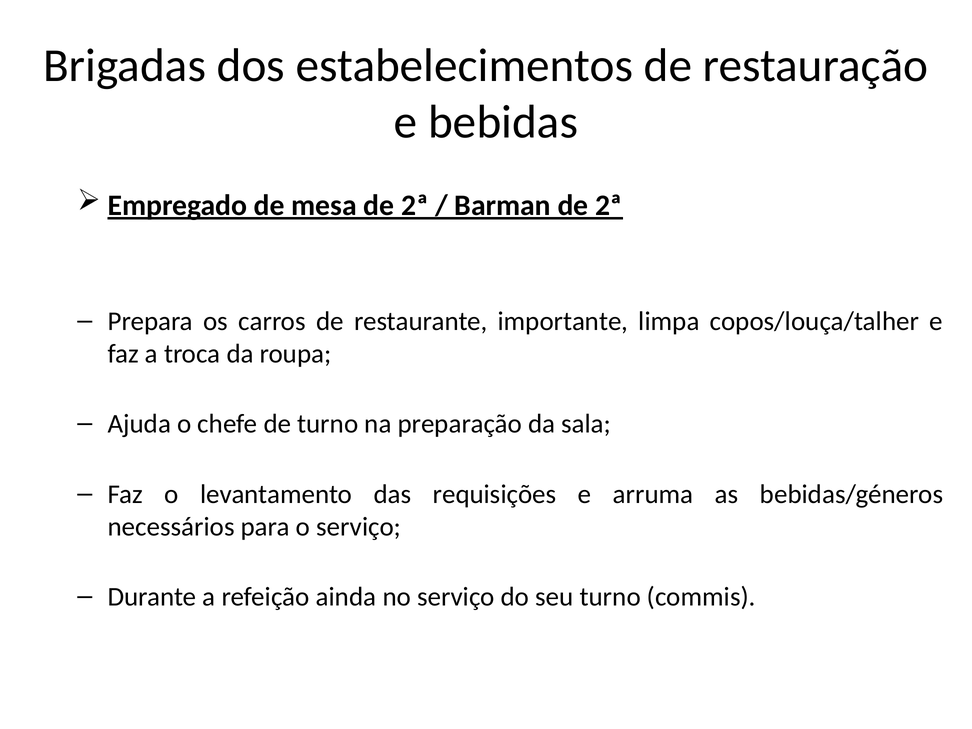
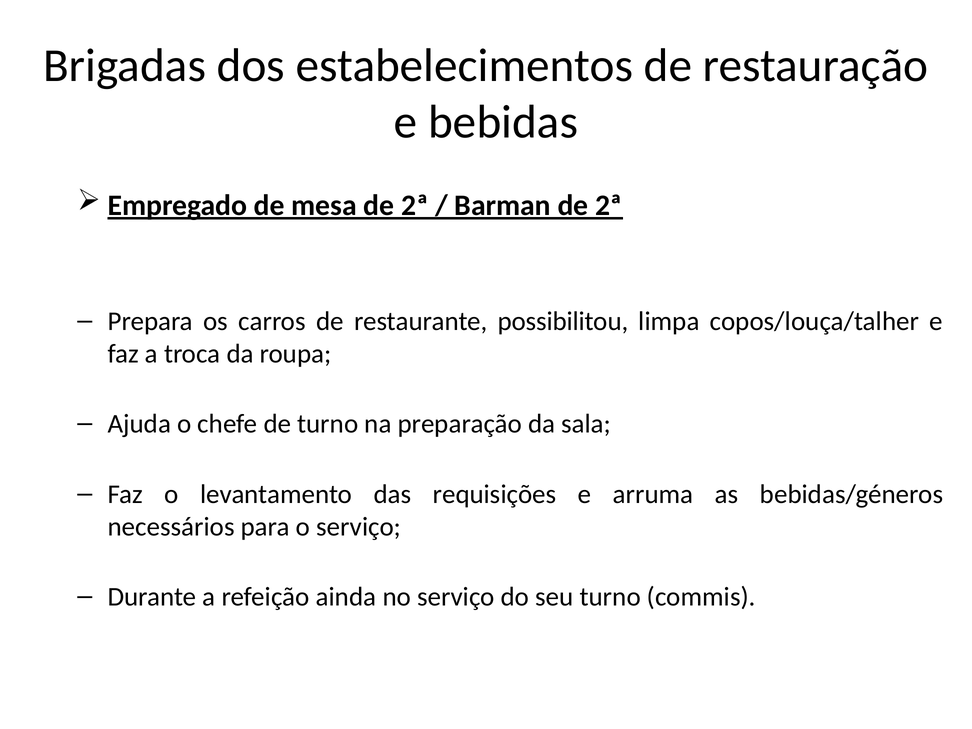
importante: importante -> possibilitou (563, 321)
